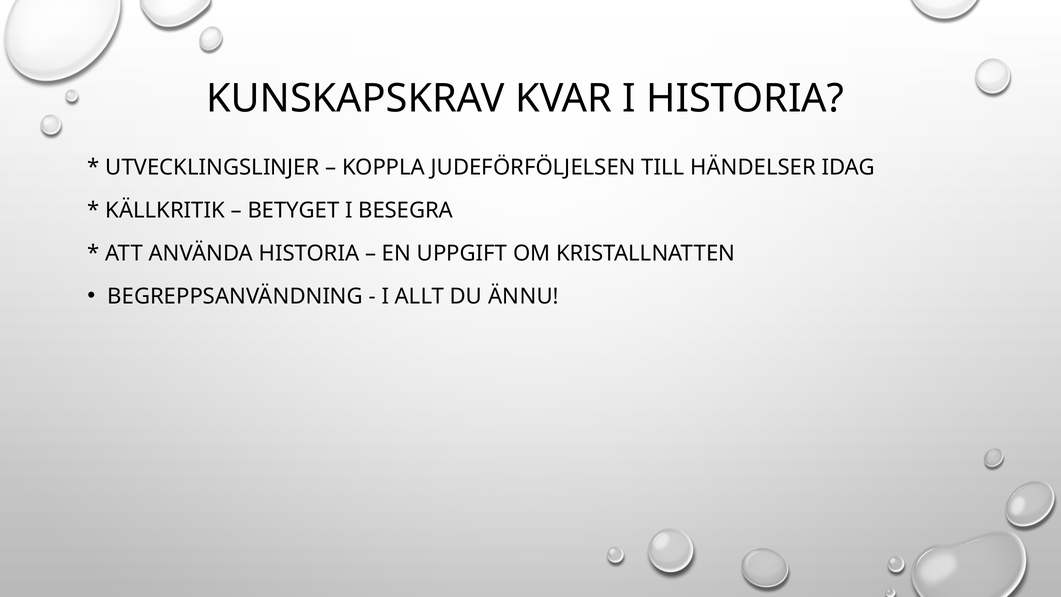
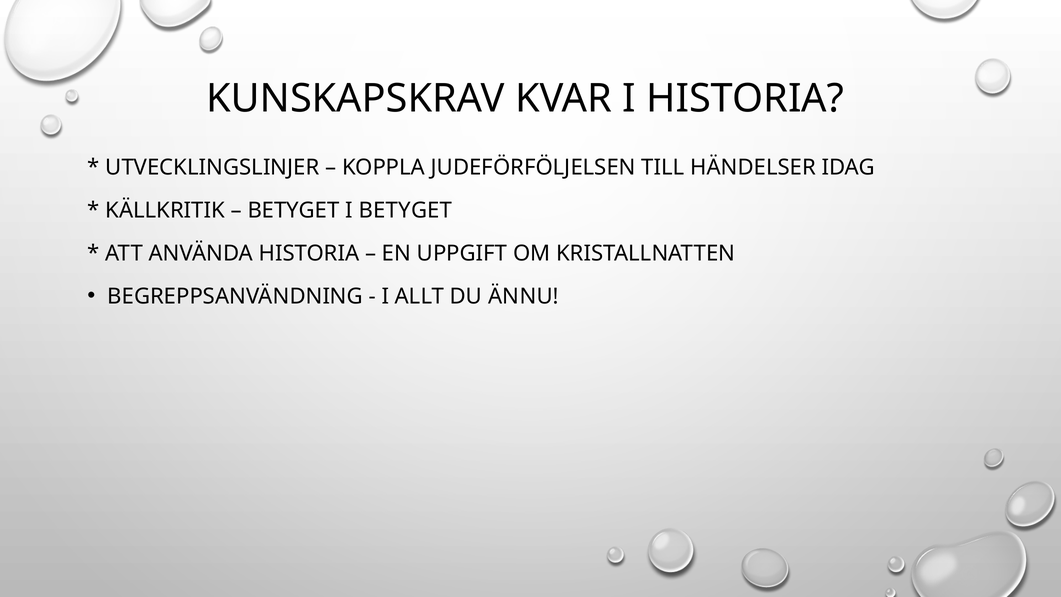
I BESEGRA: BESEGRA -> BETYGET (406, 210)
